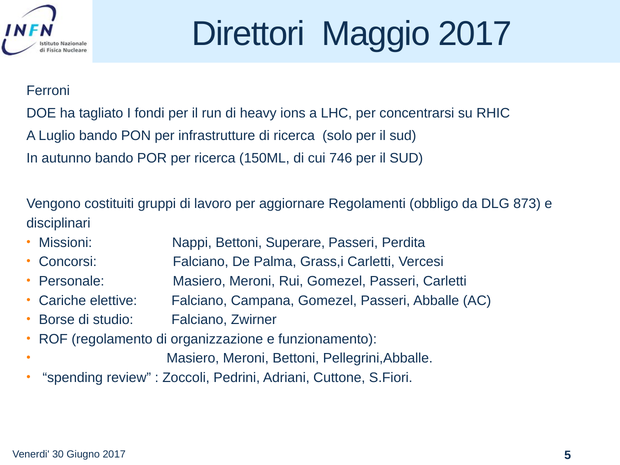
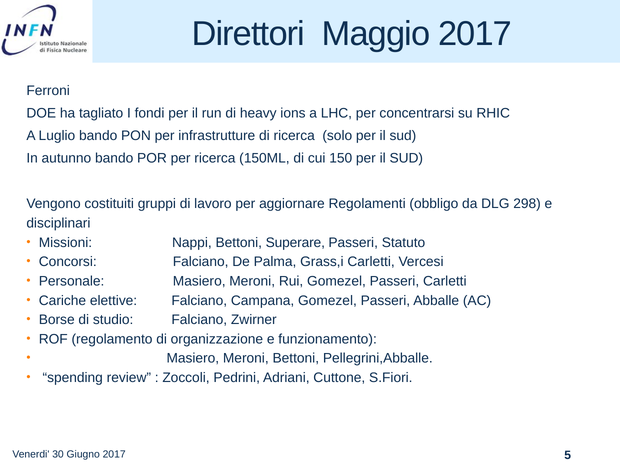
746: 746 -> 150 (341, 158)
873: 873 -> 298 (527, 204)
Perdita: Perdita -> Statuto (404, 243)
